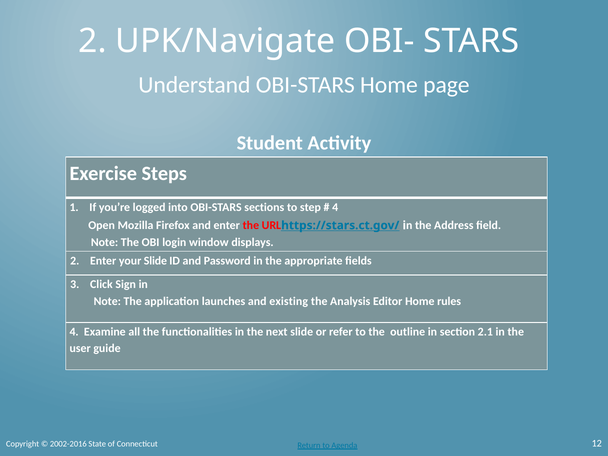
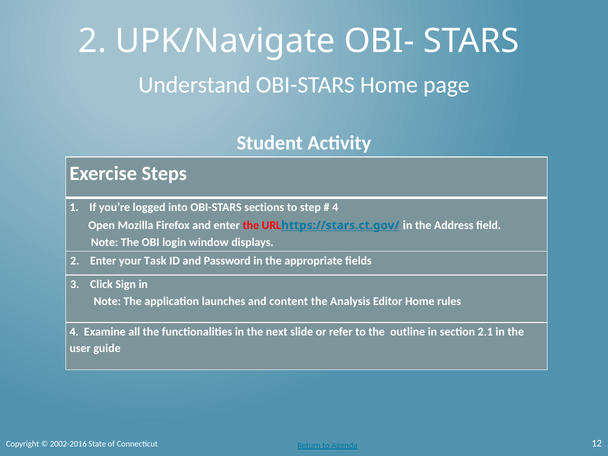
your Slide: Slide -> Task (155, 261)
existing: existing -> content (289, 301)
